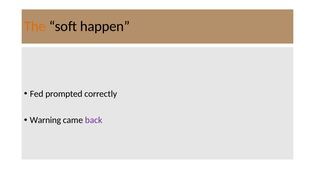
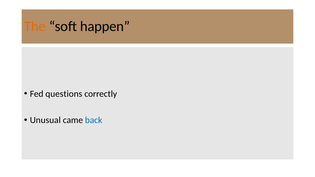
prompted: prompted -> questions (64, 94)
Warning: Warning -> Unusual (45, 120)
back colour: purple -> blue (94, 120)
